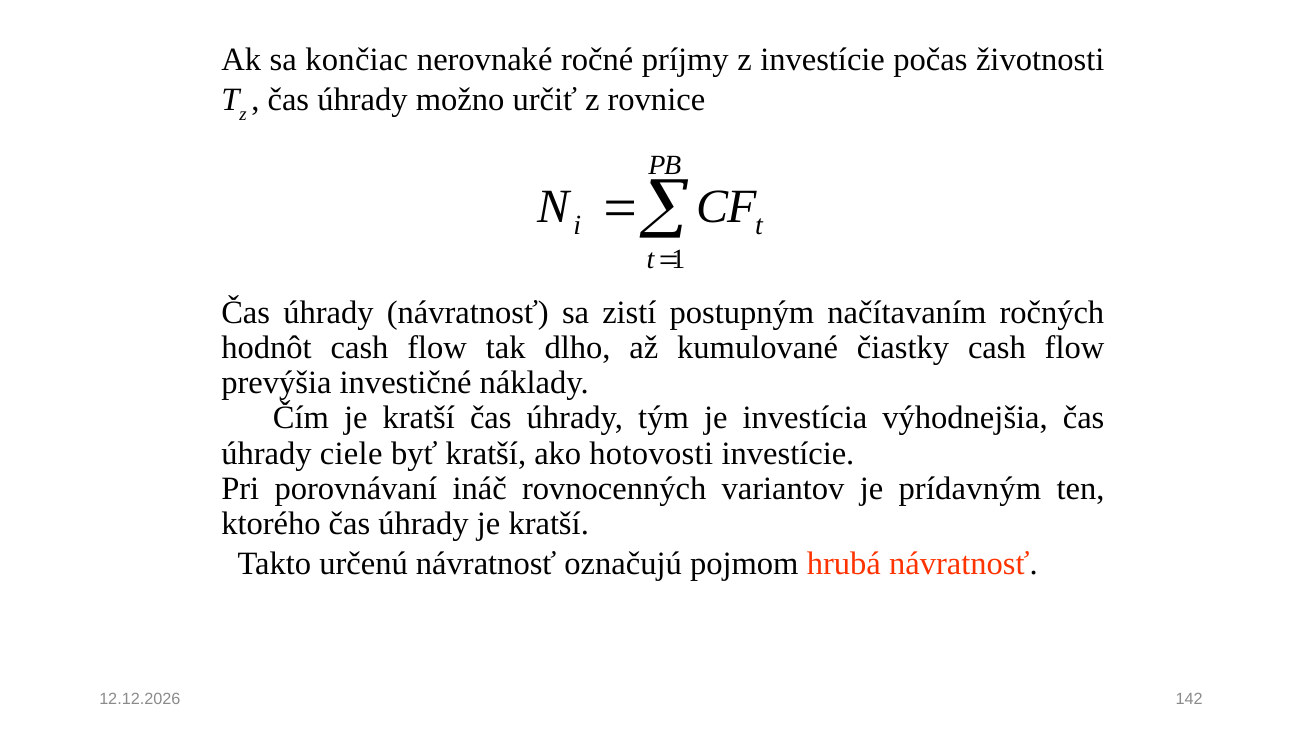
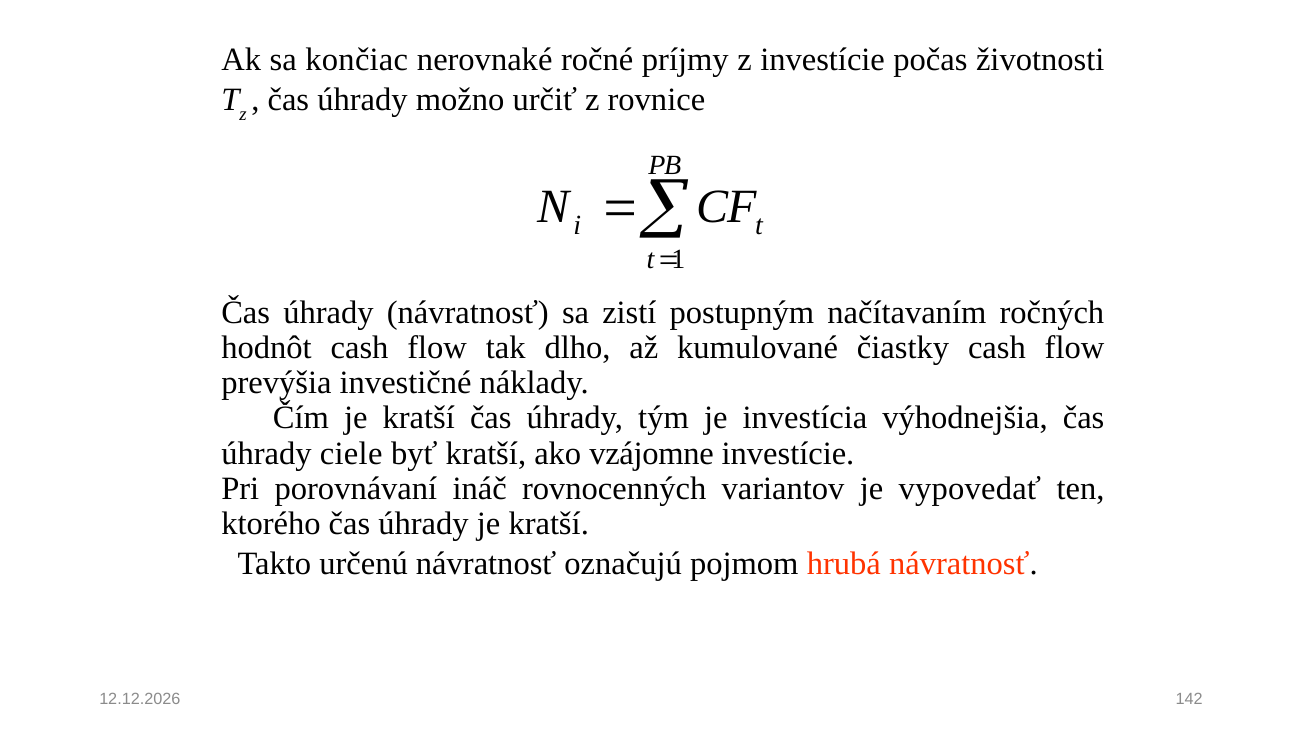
hotovosti: hotovosti -> vzájomne (652, 454)
prídavným: prídavným -> vypovedať (970, 489)
